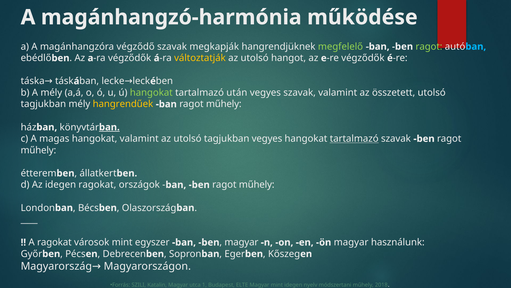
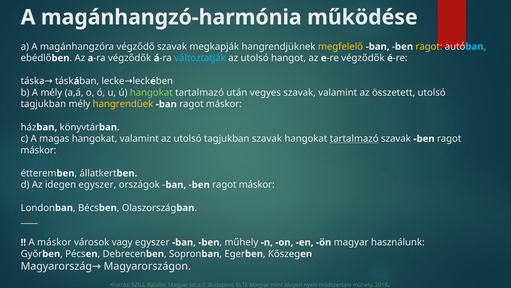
megfelelő colour: light green -> yellow (341, 46)
ragot colour: light green -> yellow (429, 46)
változtatják colour: yellow -> light blue (200, 58)
ban ragot műhely: műhely -> máskor (224, 104)
ban underline: present -> none (109, 127)
tagjukban vegyes: vegyes -> szavak (267, 138)
műhely: műhely -> máskor (38, 150)
idegen ragokat: ragokat -> egyszer (97, 184)
ban ben ragot műhely: műhely -> máskor (257, 184)
A ragokat: ragokat -> máskor (54, 242)
városok mint: mint -> vagy (122, 242)
magyar: magyar -> műhely (241, 242)
